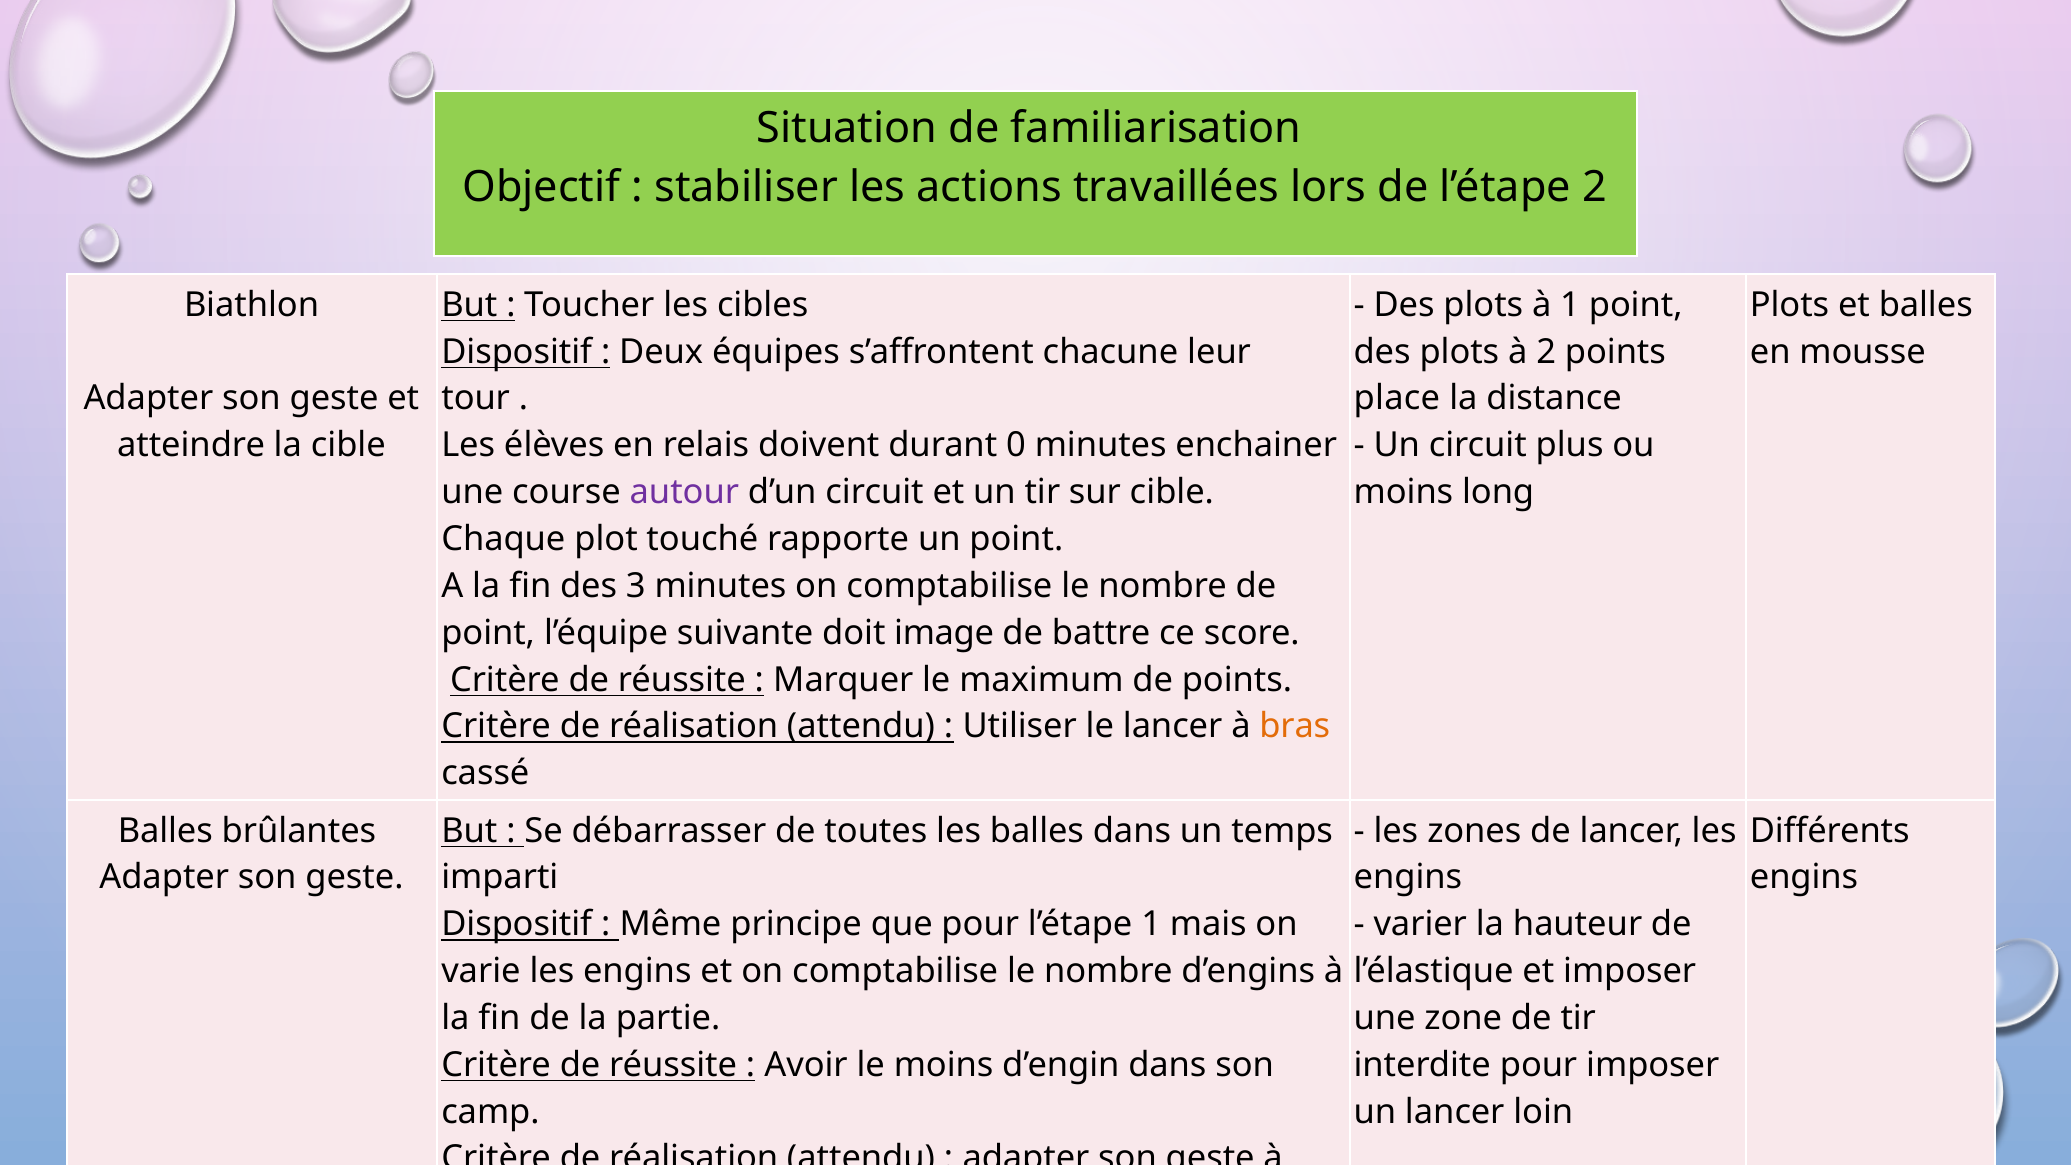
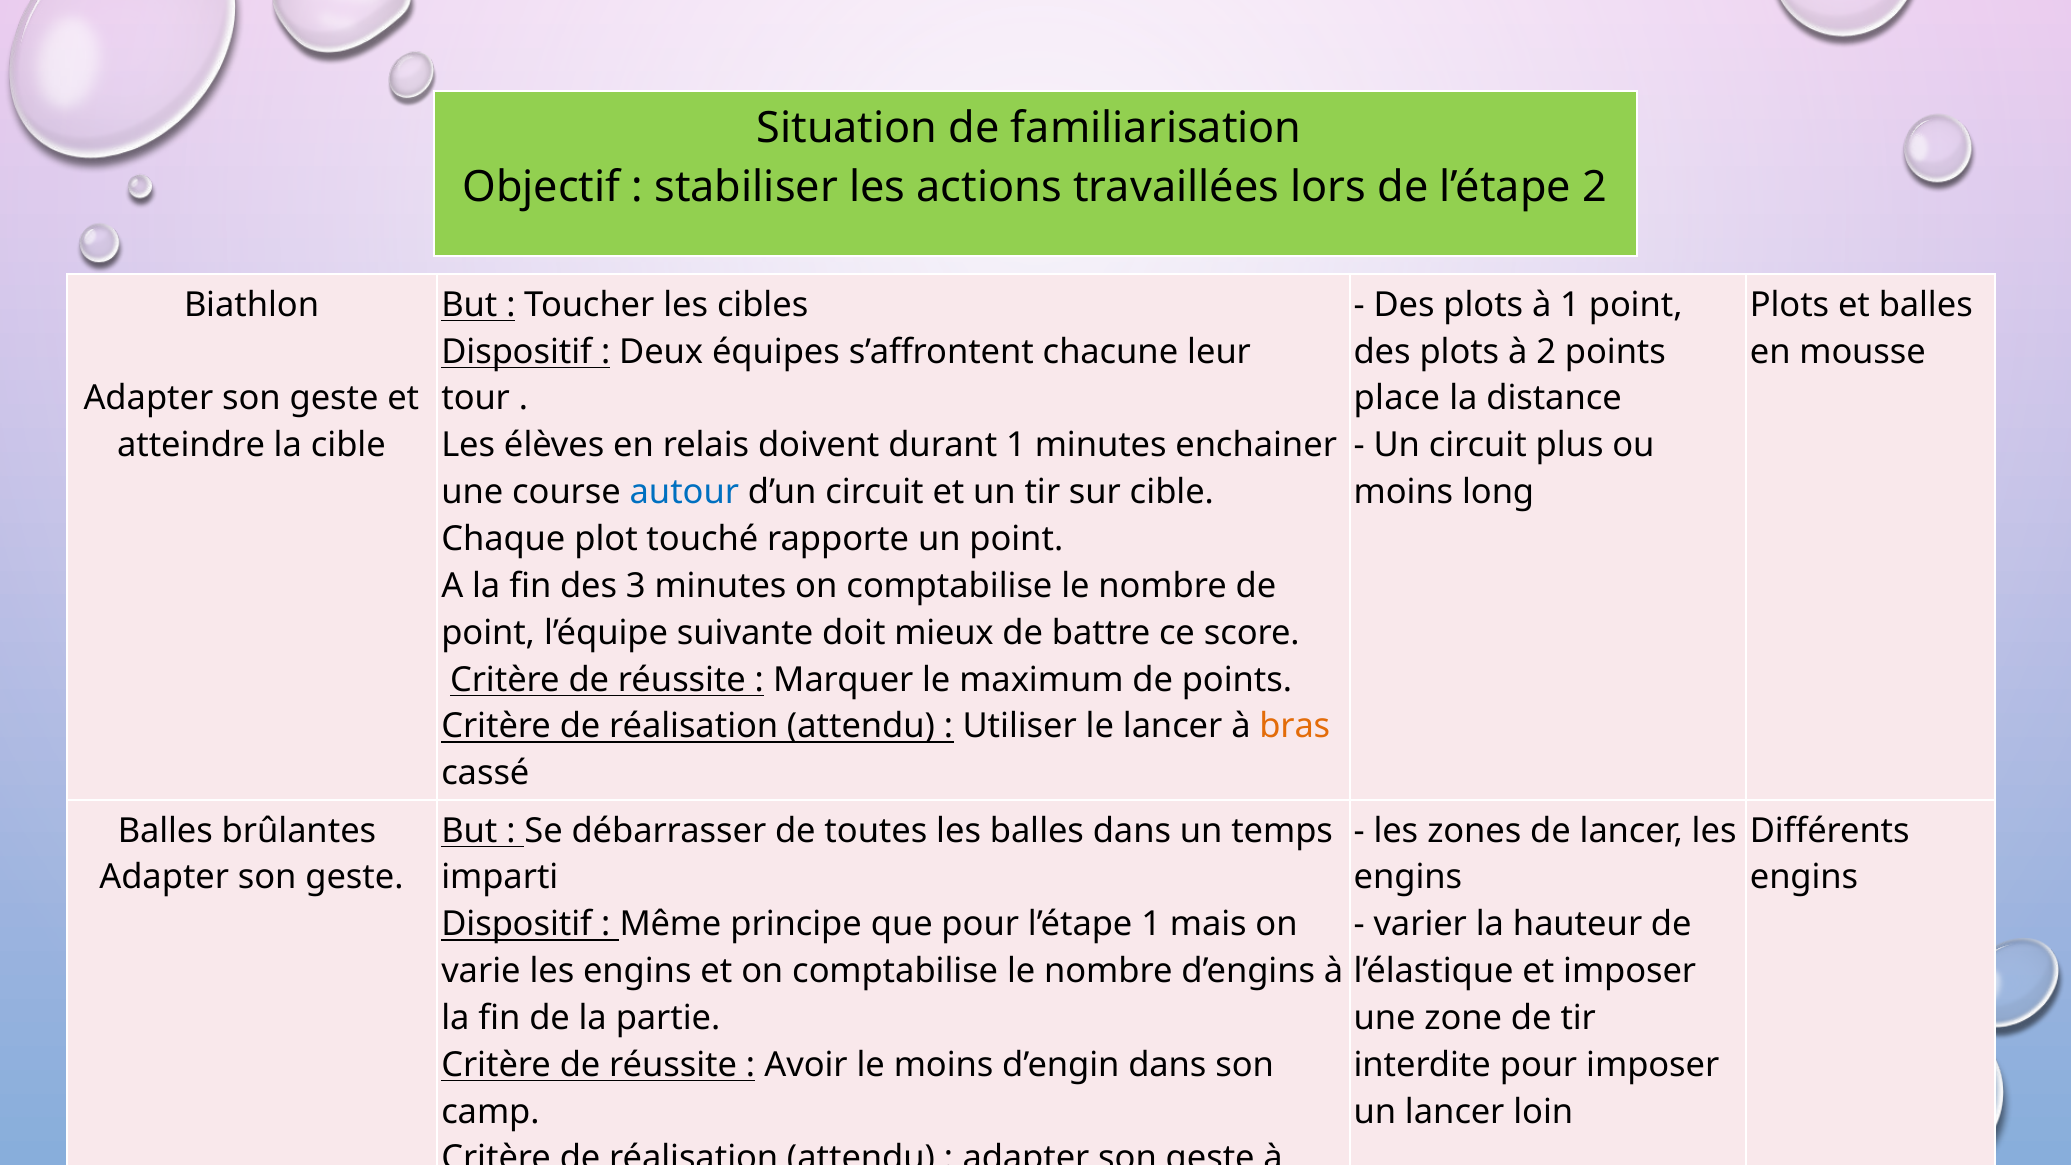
durant 0: 0 -> 1 (1016, 445)
autour colour: purple -> blue (684, 492)
image: image -> mieux (944, 633)
